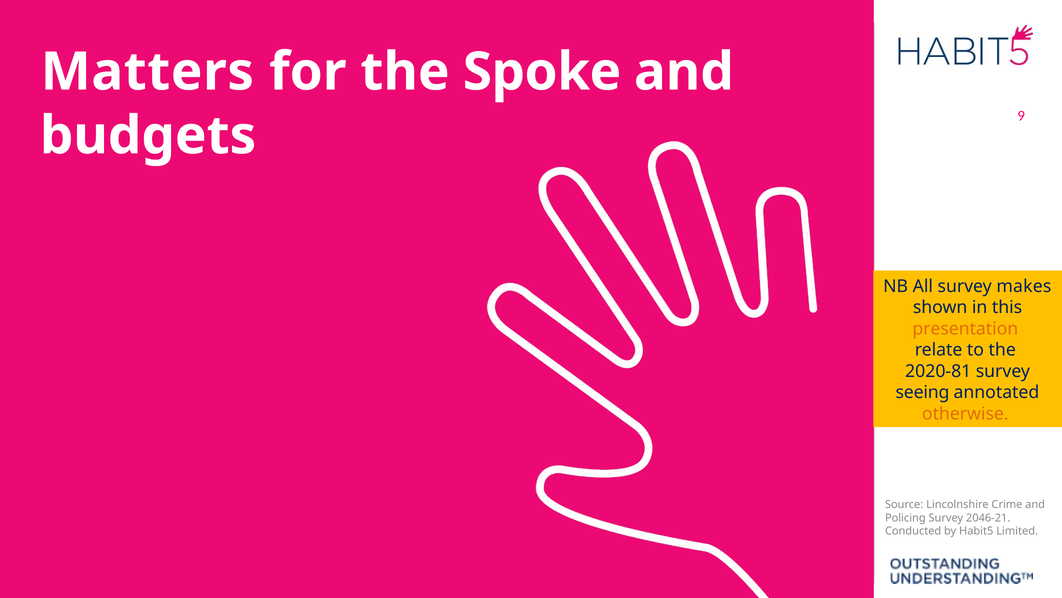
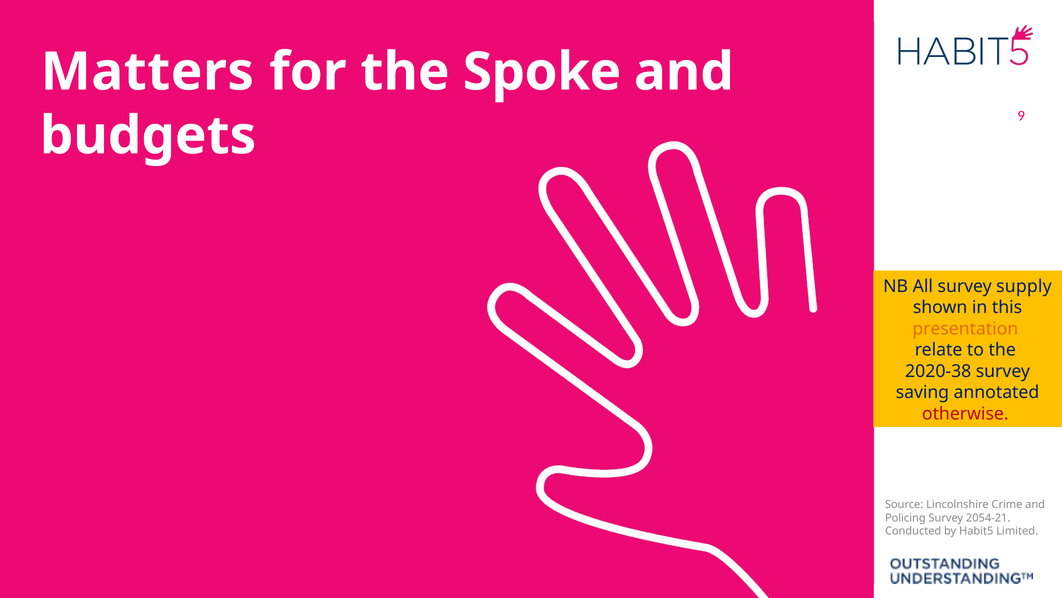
makes: makes -> supply (1024, 286)
2020-81: 2020-81 -> 2020-38 (938, 371)
seeing: seeing -> saving (922, 392)
otherwise colour: orange -> red (965, 413)
2046-21: 2046-21 -> 2054-21 (988, 517)
